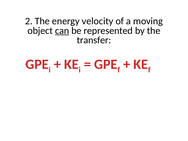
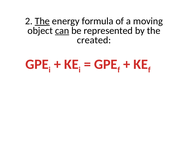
The underline: none -> present (42, 21)
velocity: velocity -> formula (98, 21)
transfer: transfer -> created (94, 40)
